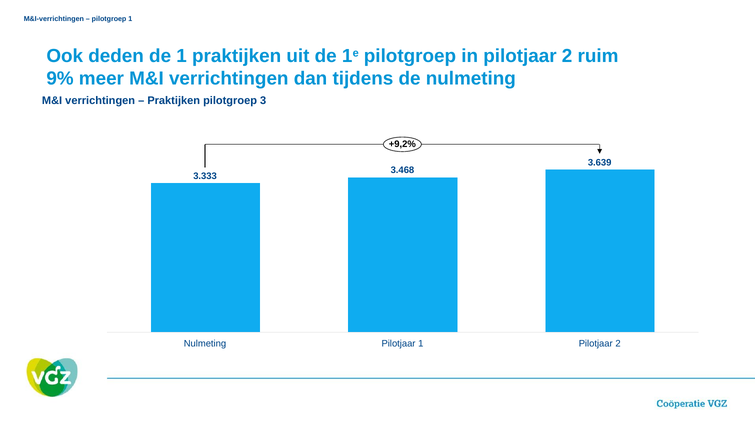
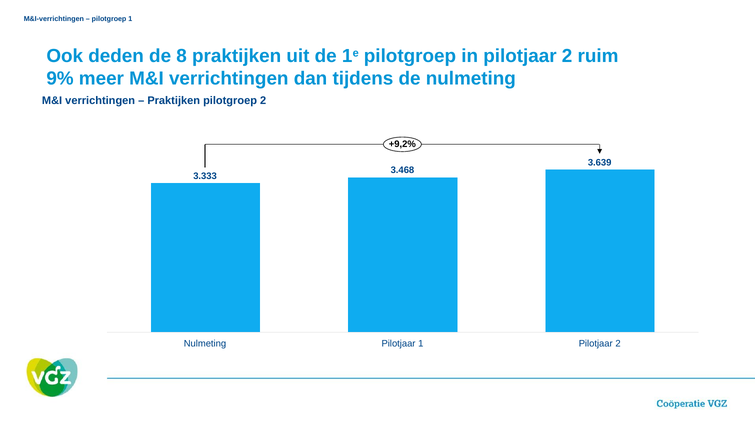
de 1: 1 -> 8 (182, 56)
pilotgroep 3: 3 -> 2 (263, 100)
